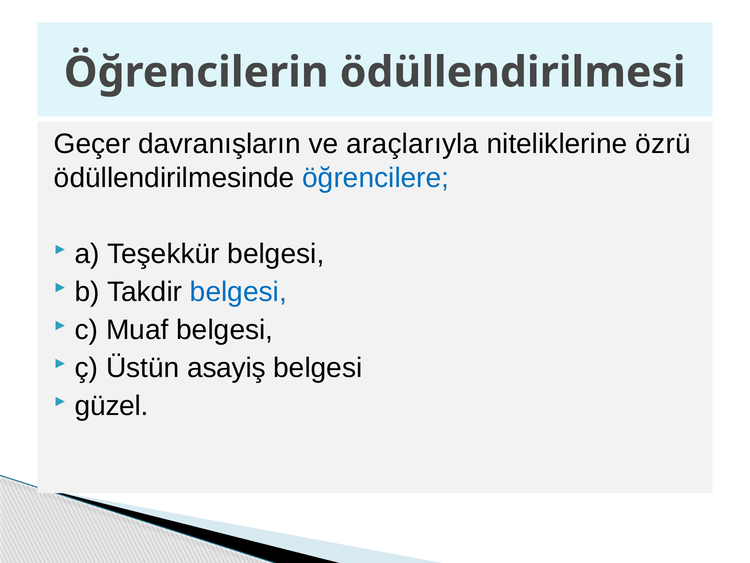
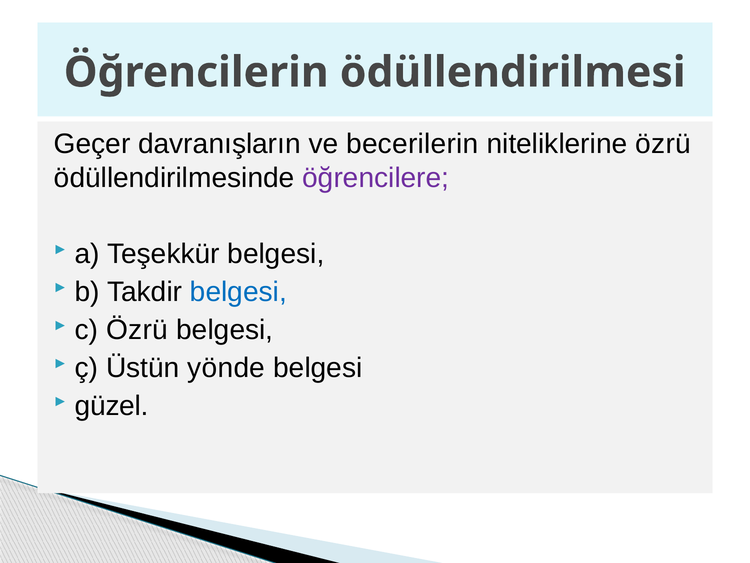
araçlarıyla: araçlarıyla -> becerilerin (412, 144)
öğrencilere colour: blue -> purple (376, 178)
c Muaf: Muaf -> Özrü (137, 330)
asayiş: asayiş -> yönde (226, 368)
